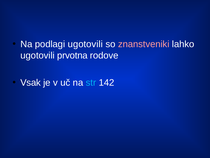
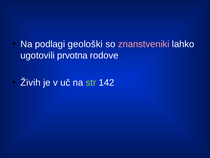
podlagi ugotovili: ugotovili -> geološki (85, 44)
Vsak: Vsak -> Živih (31, 82)
str colour: light blue -> light green (91, 82)
